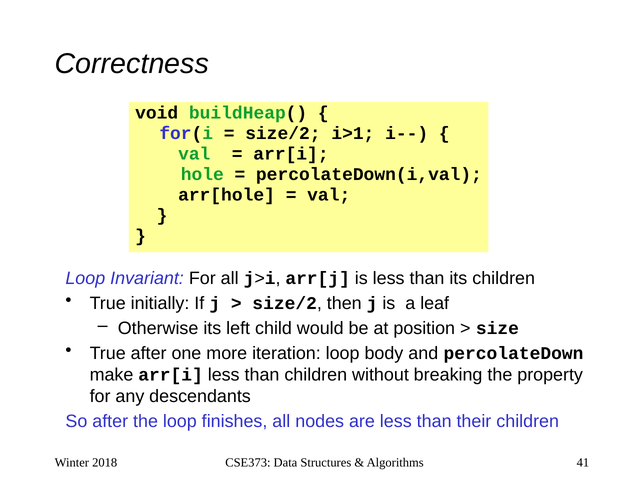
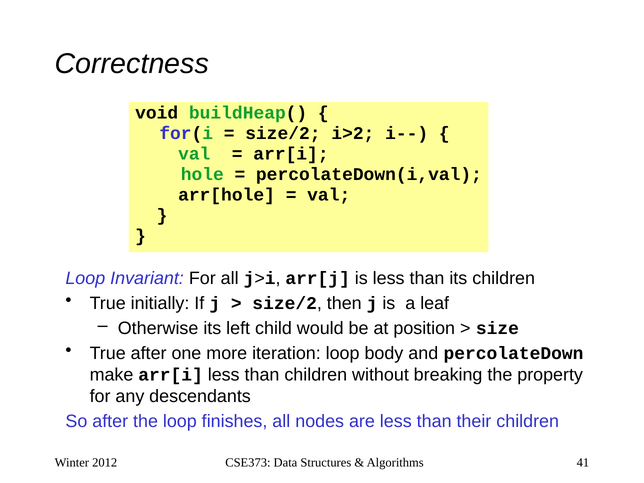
i>1: i>1 -> i>2 (353, 133)
2018: 2018 -> 2012 (105, 462)
